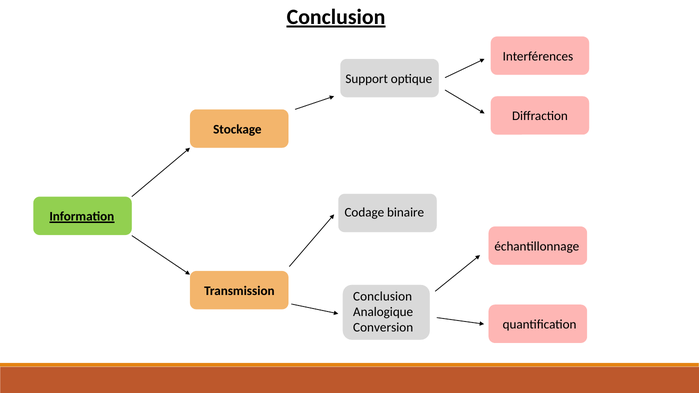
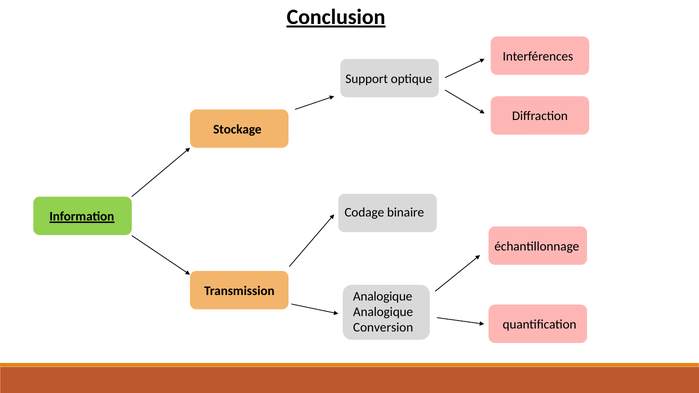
Conclusion: Conclusion -> Analogique (383, 296)
